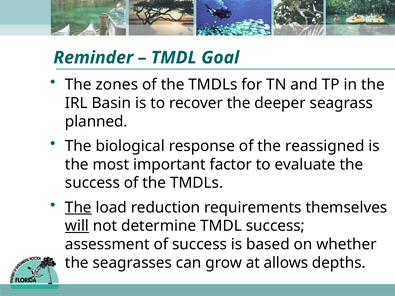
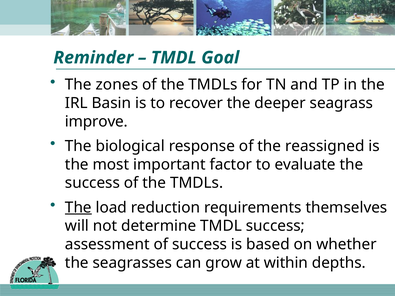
planned: planned -> improve (96, 122)
will underline: present -> none (77, 226)
allows: allows -> within (286, 263)
